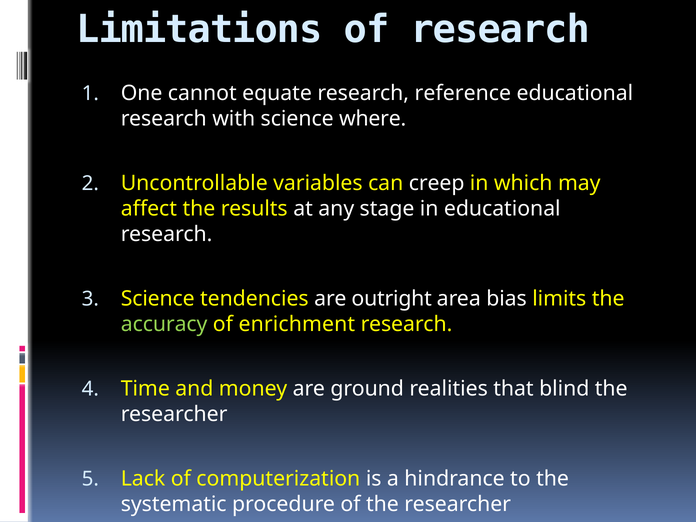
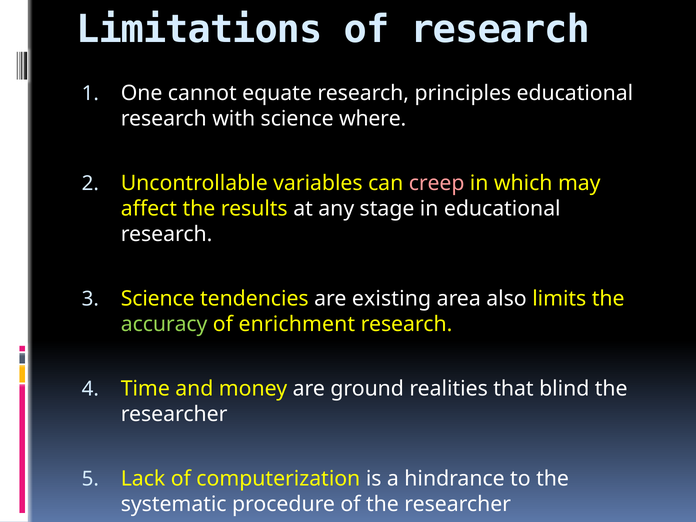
reference: reference -> principles (463, 93)
creep colour: white -> pink (437, 183)
outright: outright -> existing (391, 299)
bias: bias -> also (506, 299)
